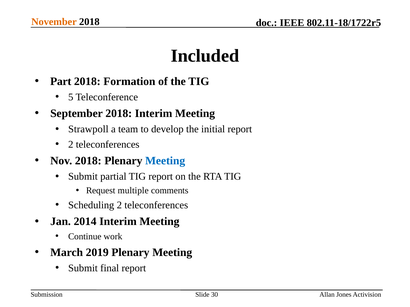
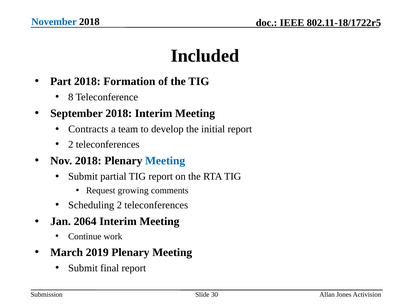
November colour: orange -> blue (54, 22)
5: 5 -> 8 (71, 97)
Strawpoll: Strawpoll -> Contracts (88, 129)
multiple: multiple -> growing (133, 191)
2014: 2014 -> 2064 (85, 222)
